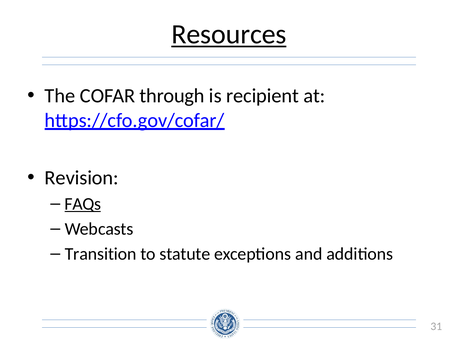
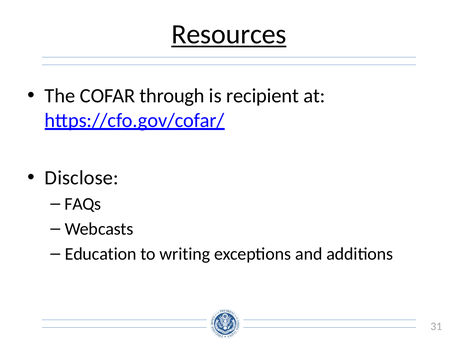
Revision: Revision -> Disclose (82, 178)
FAQs underline: present -> none (83, 204)
Transition: Transition -> Education (101, 254)
statute: statute -> writing (185, 254)
